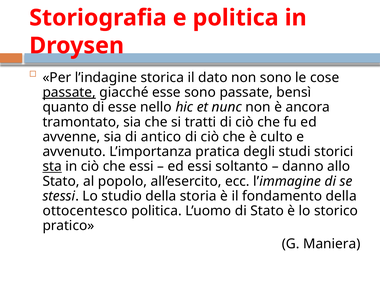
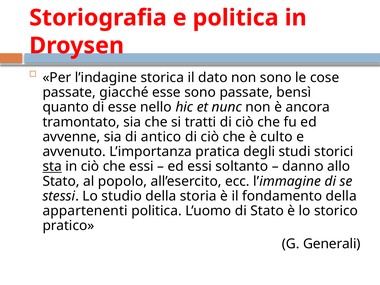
passate underline: present -> none (69, 92)
ottocentesco: ottocentesco -> appartenenti (85, 211)
Maniera: Maniera -> Generali (332, 244)
